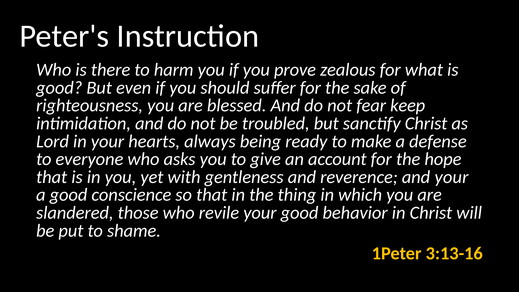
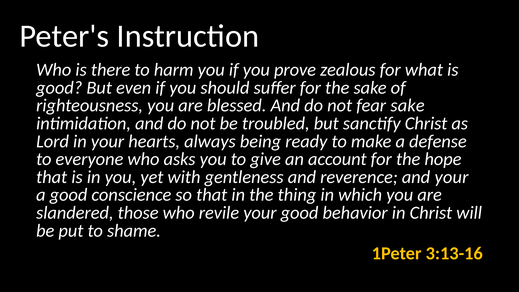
fear keep: keep -> sake (408, 106)
